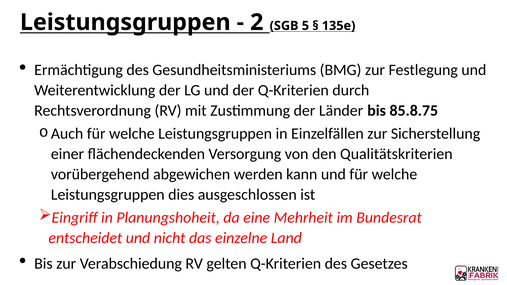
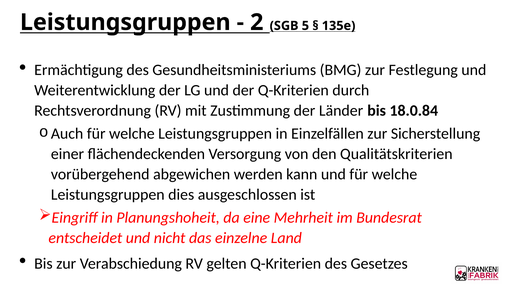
85.8.75: 85.8.75 -> 18.0.84 (414, 111)
